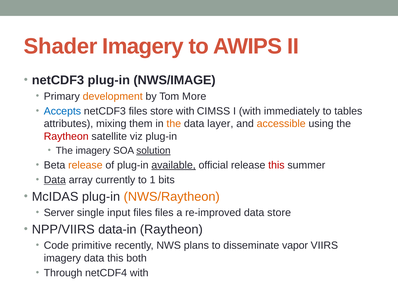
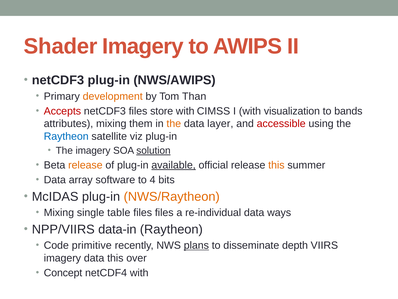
NWS/IMAGE: NWS/IMAGE -> NWS/AWIPS (175, 80)
More: More -> Than (194, 96)
Accepts colour: blue -> red (62, 111)
immediately: immediately -> visualization (292, 111)
tables: tables -> bands (348, 111)
accessible colour: orange -> red (281, 124)
Raytheon colour: red -> blue (66, 136)
this colour: red -> orange (276, 165)
Data underline: present -> none (55, 180)
currently: currently -> software (115, 180)
1: 1 -> 4 (153, 180)
Server: Server -> Mixing (59, 212)
input: input -> table (119, 212)
re-improved: re-improved -> re-individual (213, 212)
data store: store -> ways (279, 212)
plans underline: none -> present (196, 245)
vapor: vapor -> depth (295, 245)
both: both -> over (137, 258)
Through: Through -> Concept (63, 272)
